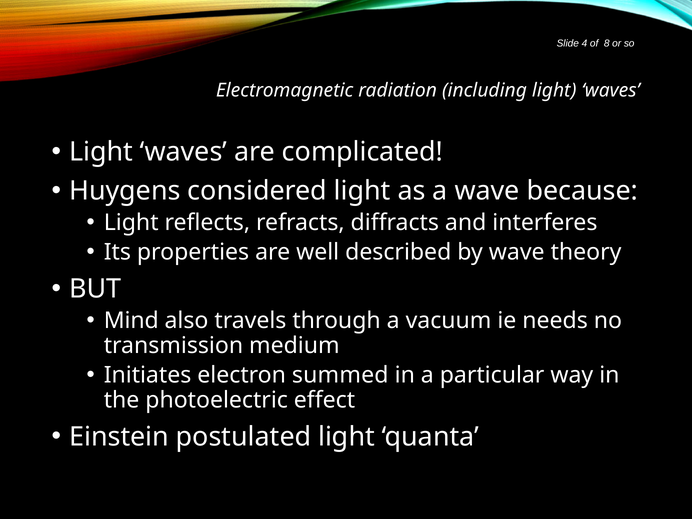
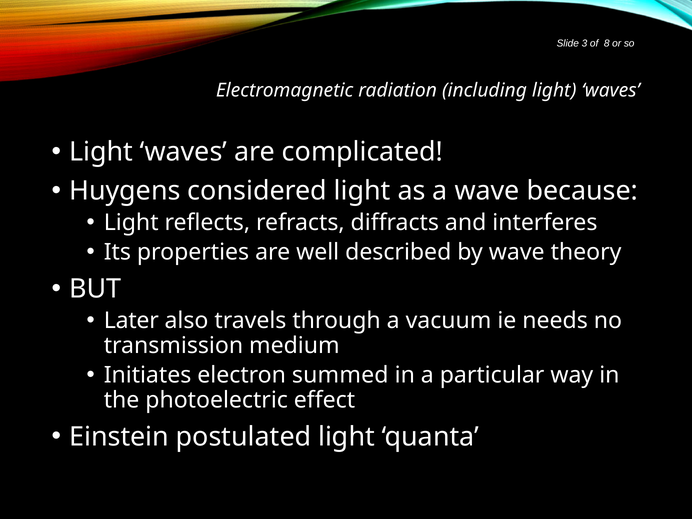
4: 4 -> 3 (584, 43)
Mind: Mind -> Later (131, 321)
